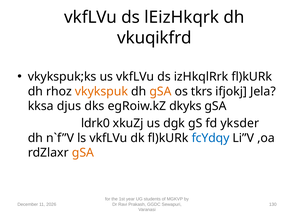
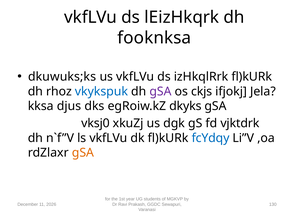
vkuqikfrd: vkuqikfrd -> fooknksa (154, 38)
vkykspuk;ks: vkykspuk;ks -> dkuwuks;ks (62, 77)
vkykspuk colour: orange -> blue (101, 91)
gSA colour: orange -> purple (160, 91)
tkrs: tkrs -> ckjs (202, 91)
ldrk0: ldrk0 -> vksj0 (95, 123)
yksder: yksder -> vjktdrk (240, 123)
